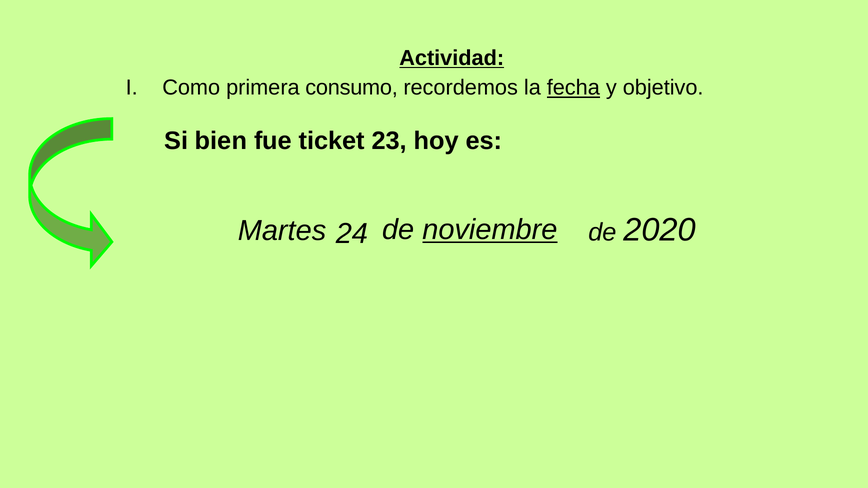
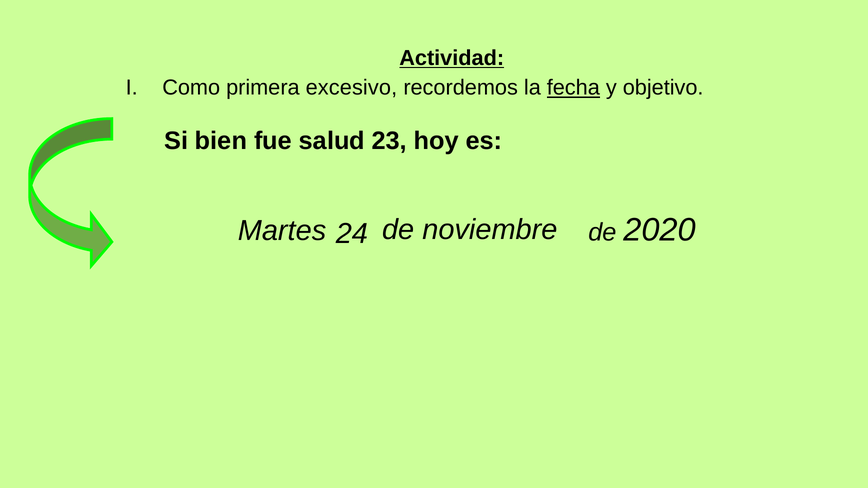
consumo: consumo -> excesivo (351, 88)
ticket: ticket -> salud (332, 141)
noviembre underline: present -> none (490, 230)
